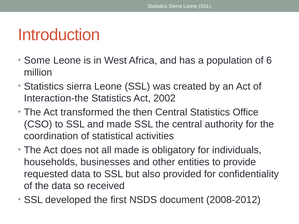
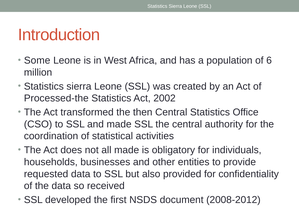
Interaction-the: Interaction-the -> Processed-the (56, 98)
